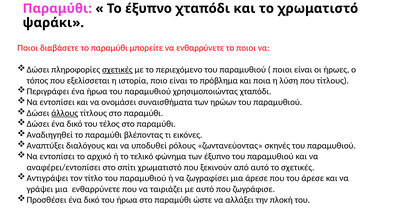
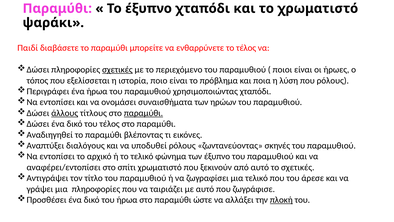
Ποιοι: Ποιοι -> Παιδί (28, 48)
το ποιοι: ποιοι -> τέλος (246, 48)
που τίτλους: τίτλους -> ρόλους (333, 80)
παραμύθι underline: none -> present (143, 113)
μια άρεσε: άρεσε -> τελικό (257, 178)
μια ενθαρρύνετε: ενθαρρύνετε -> πληροφορίες (96, 189)
πλοκή underline: none -> present (281, 200)
